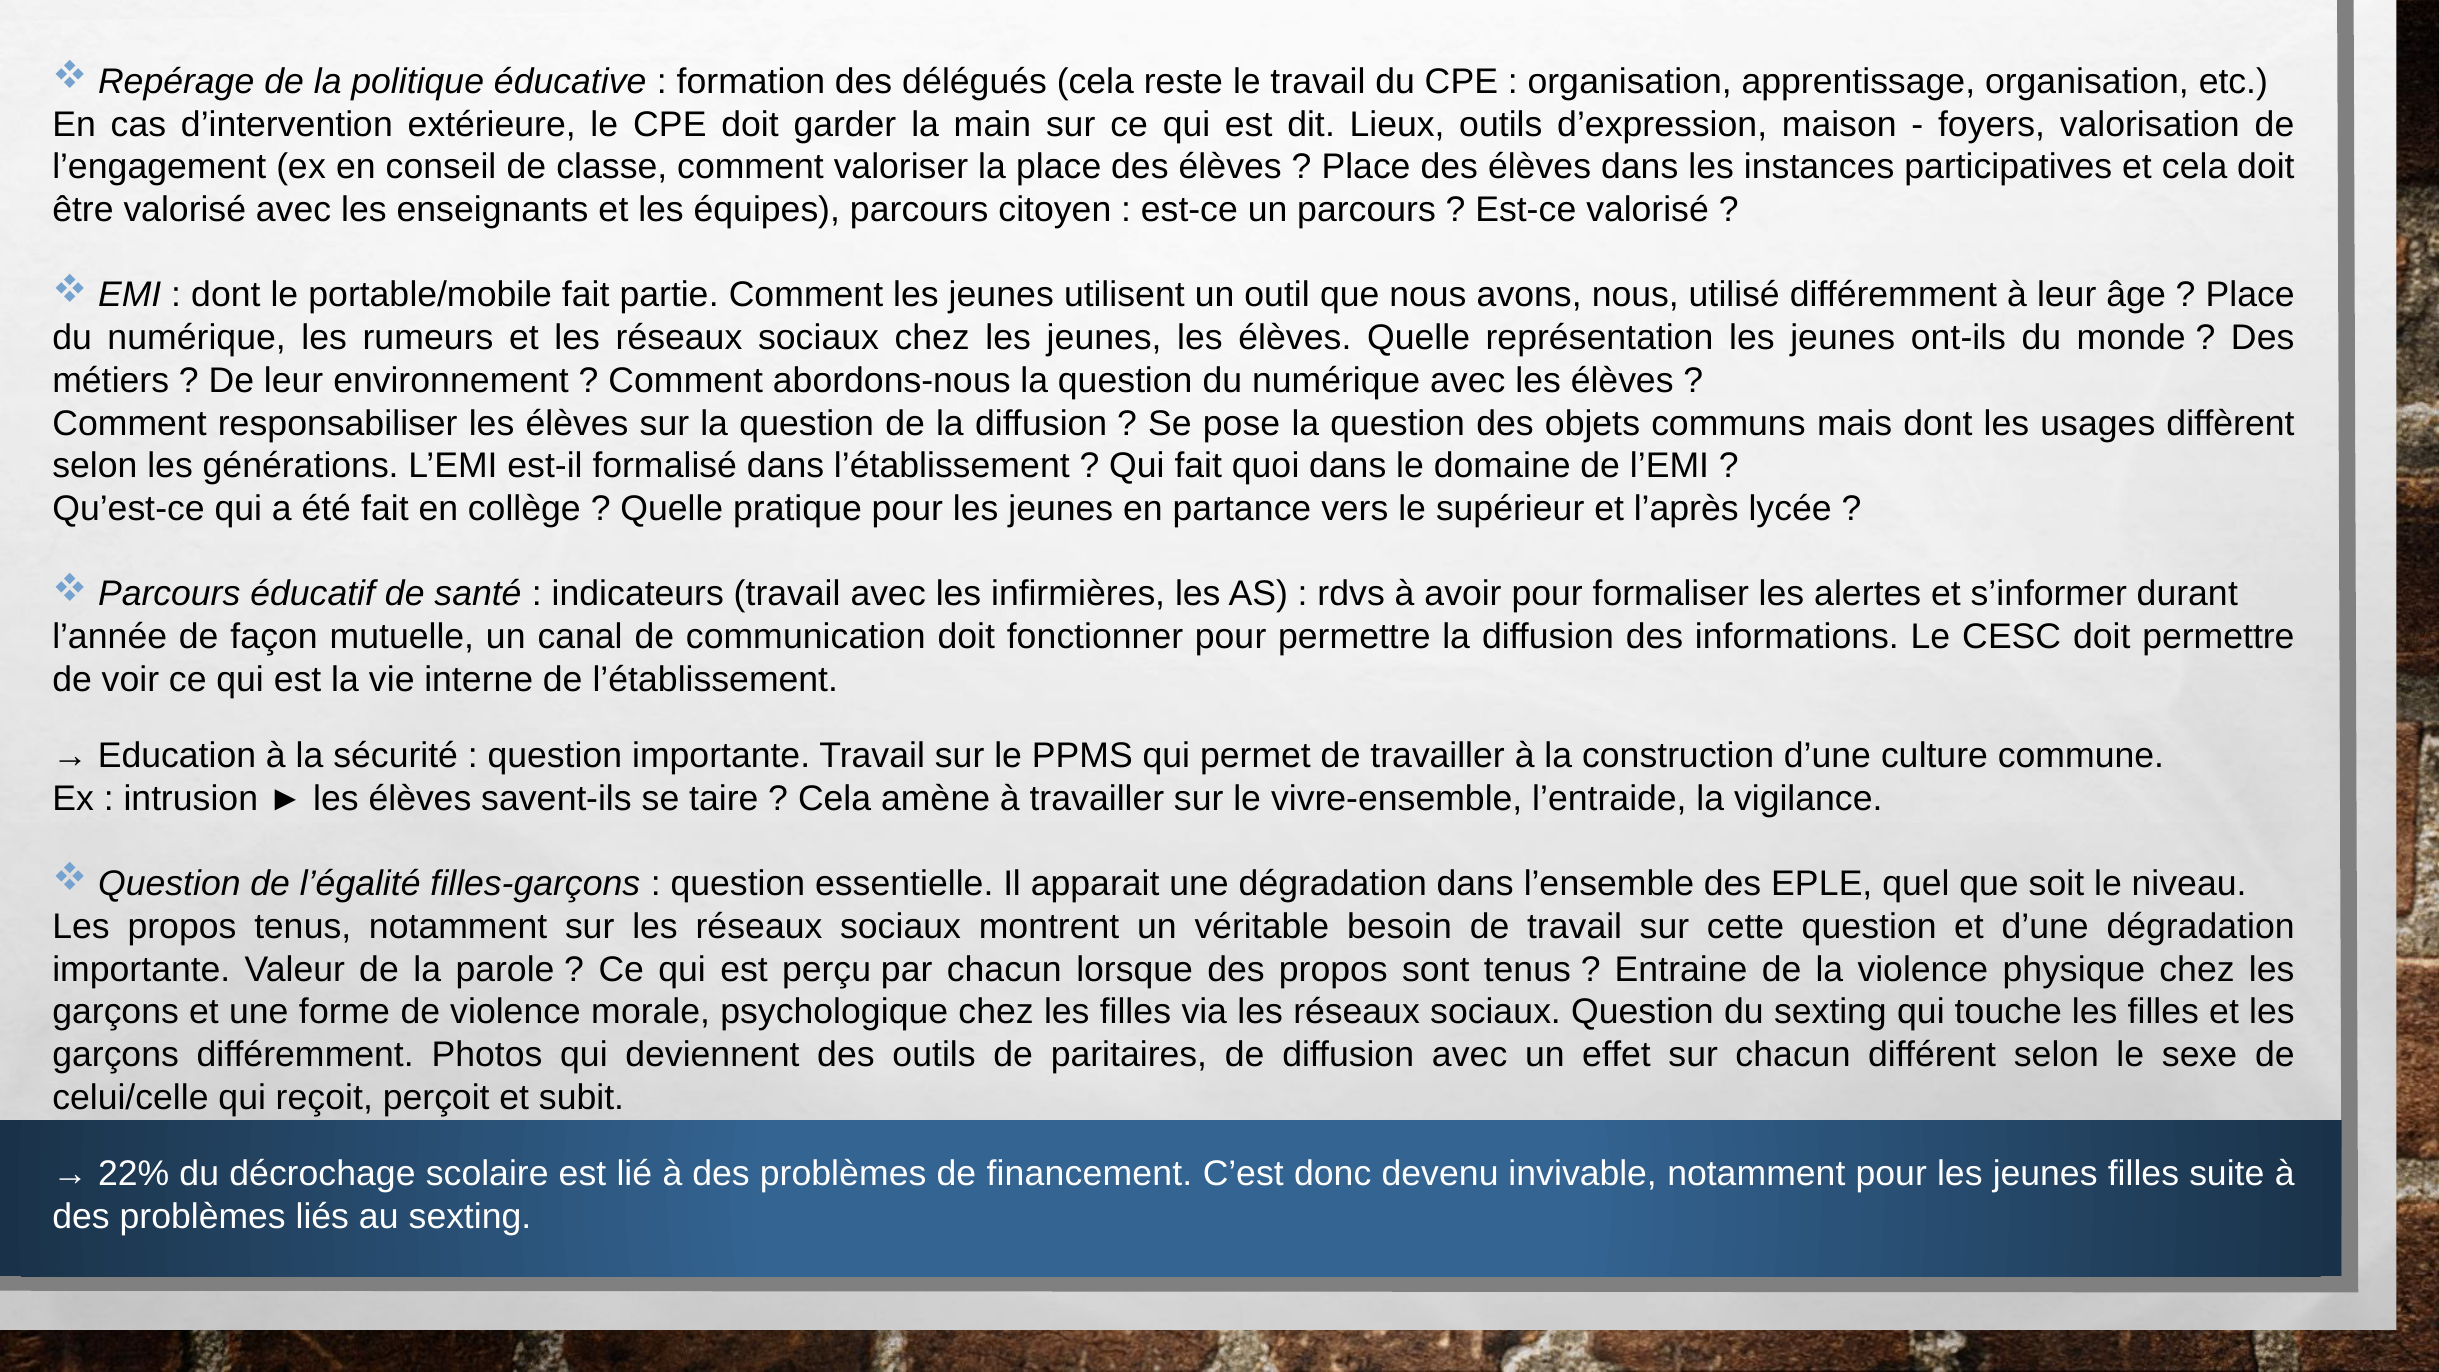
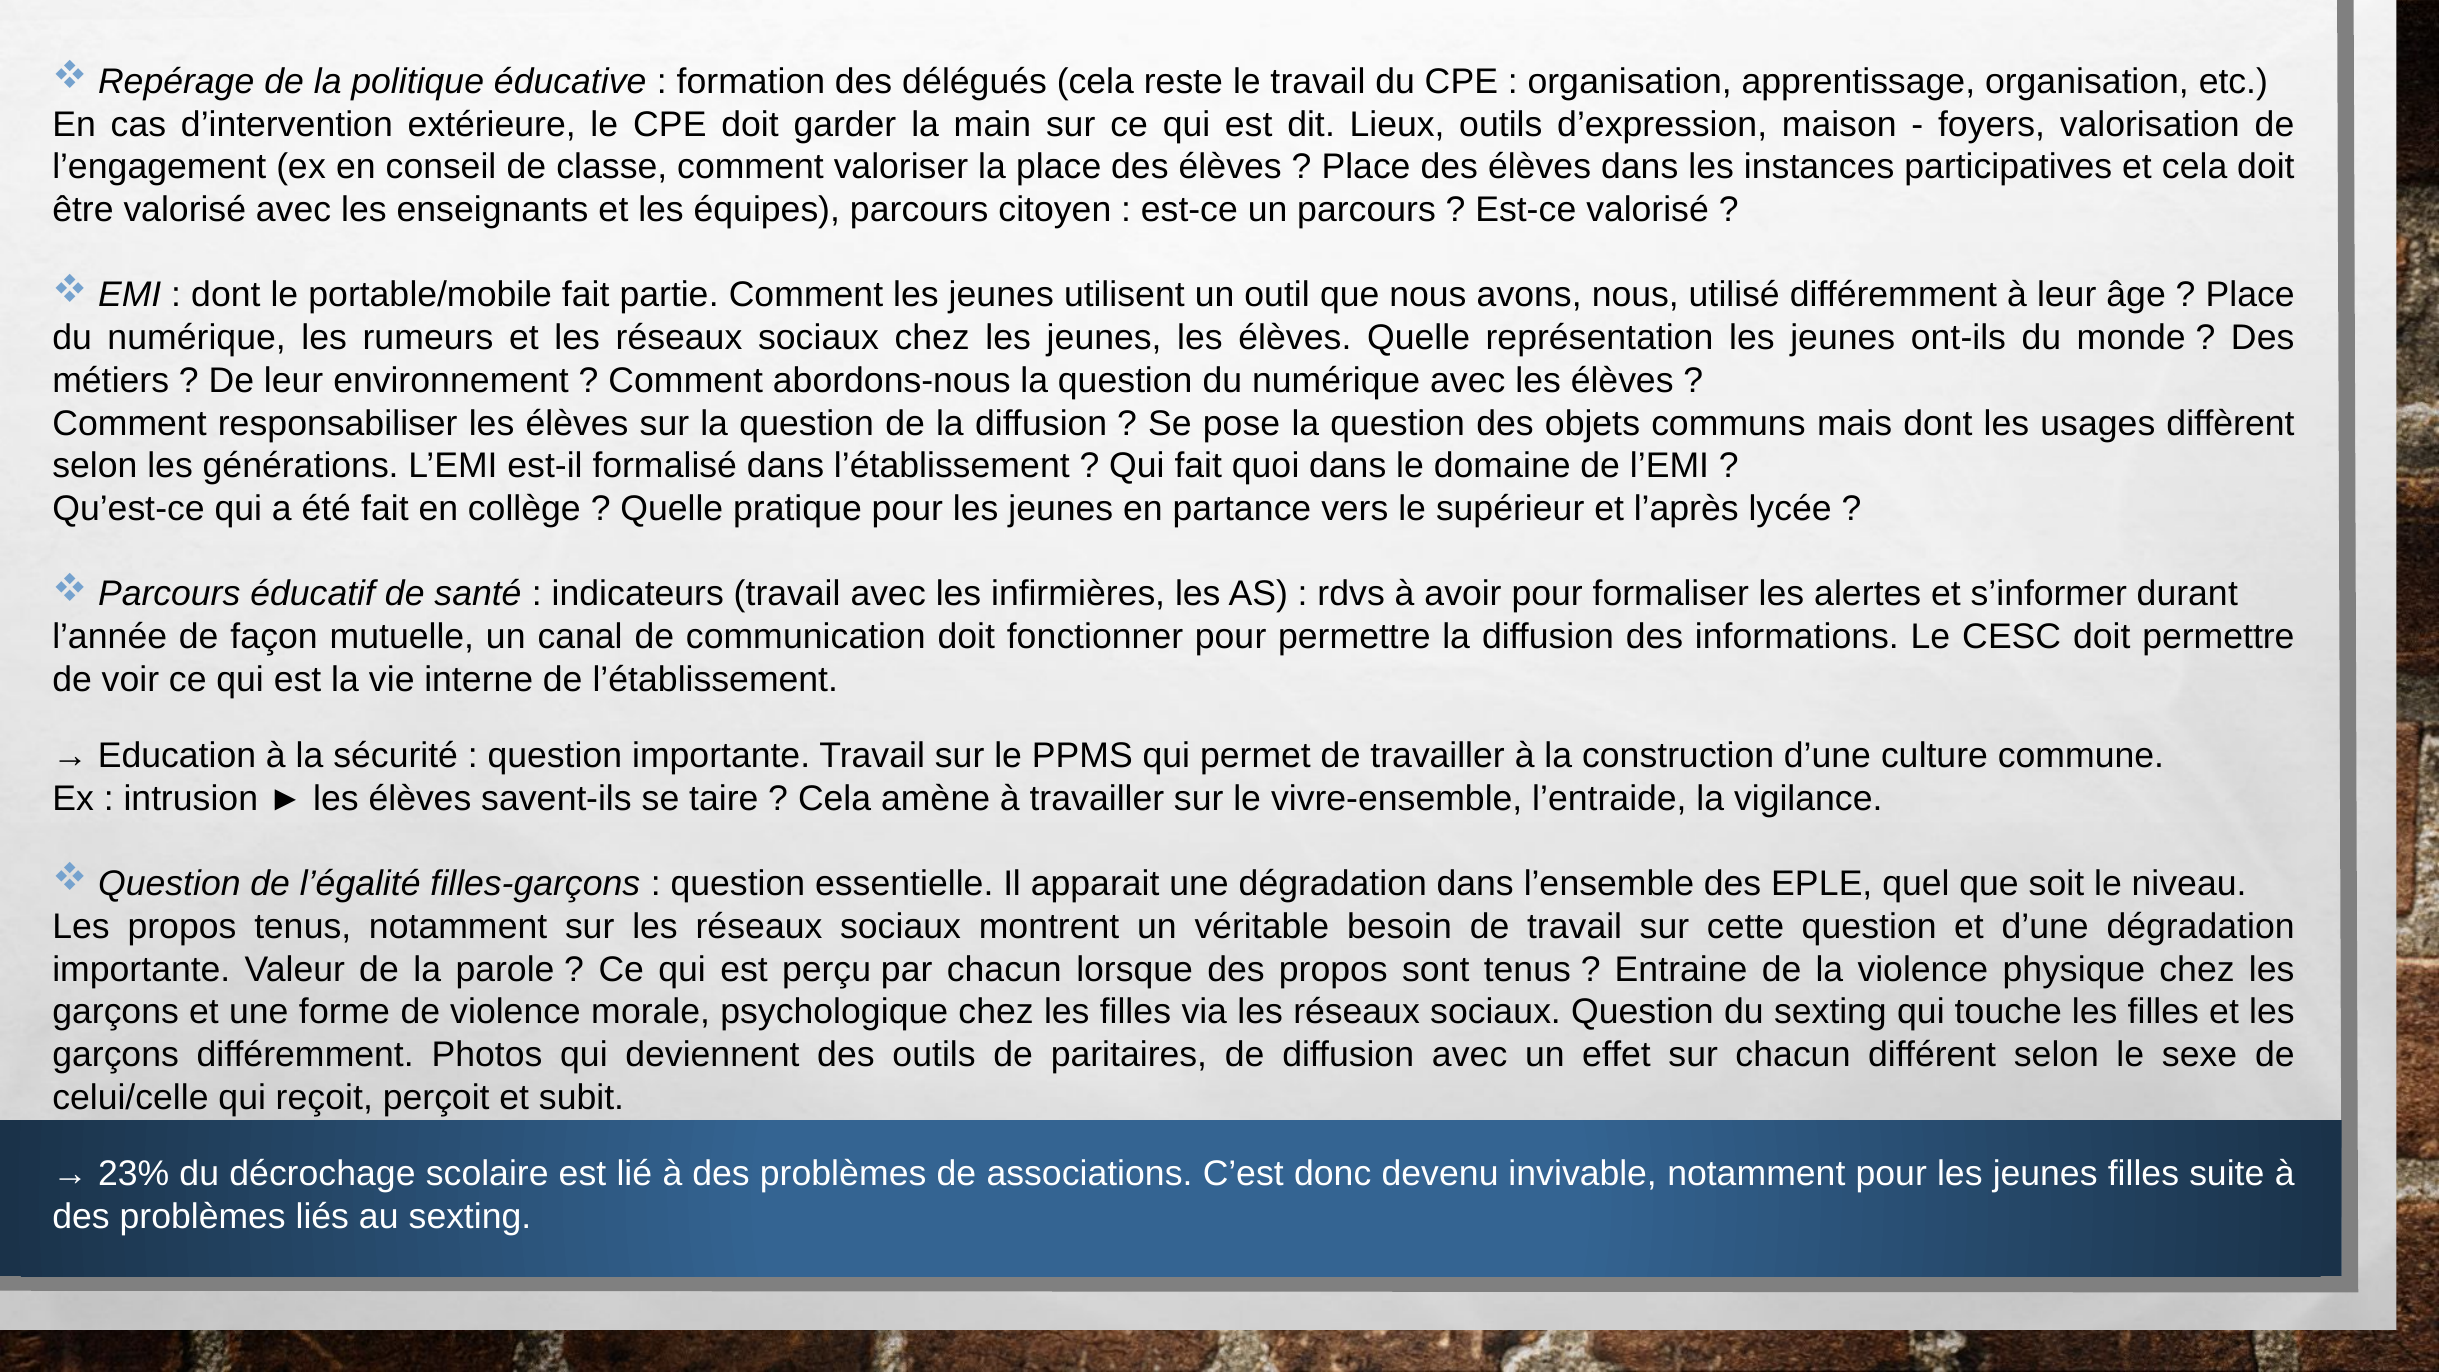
22%: 22% -> 23% (134, 1174)
financement: financement -> associations (1089, 1174)
